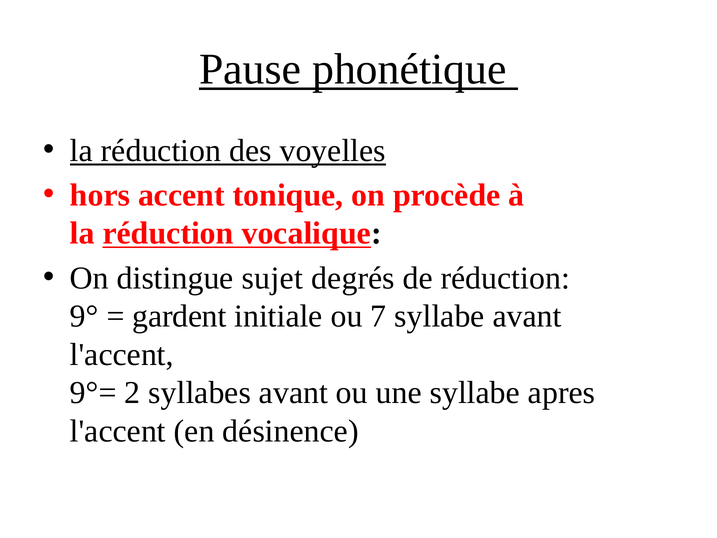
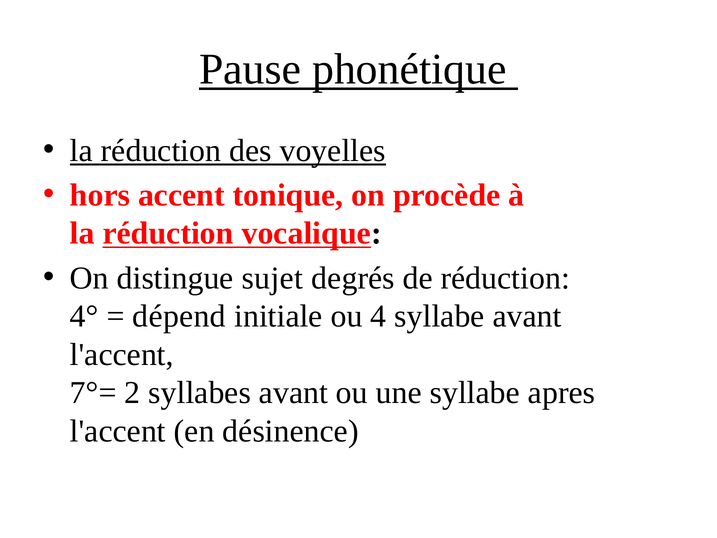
9°: 9° -> 4° (84, 316)
gardent: gardent -> dépend (179, 316)
7: 7 -> 4 (378, 316)
9°=: 9°= -> 7°= (93, 393)
